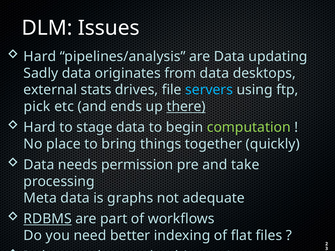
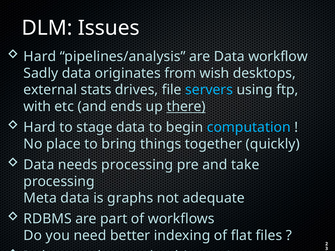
updating: updating -> workflow (278, 56)
from data: data -> wish (214, 73)
pick: pick -> with (37, 107)
computation colour: light green -> light blue (249, 127)
needs permission: permission -> processing (137, 165)
RDBMS underline: present -> none (48, 219)
